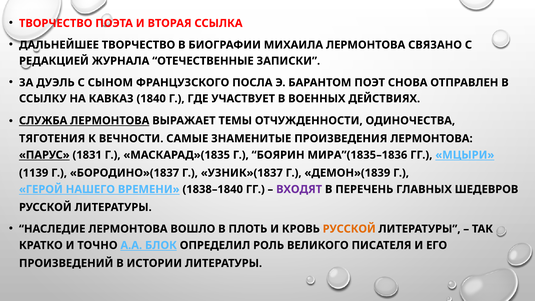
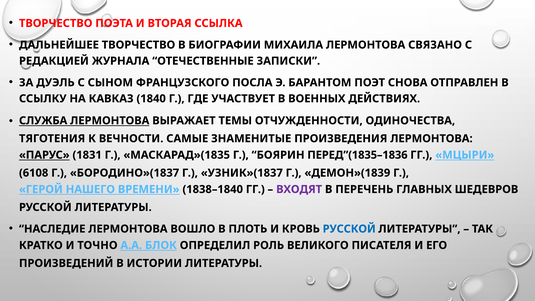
МИРА”(1835–1836: МИРА”(1835–1836 -> ПЕРЕД”(1835–1836 (357, 155)
1139: 1139 -> 6108 (34, 173)
РУССКОЙ colour: orange -> blue (349, 229)
